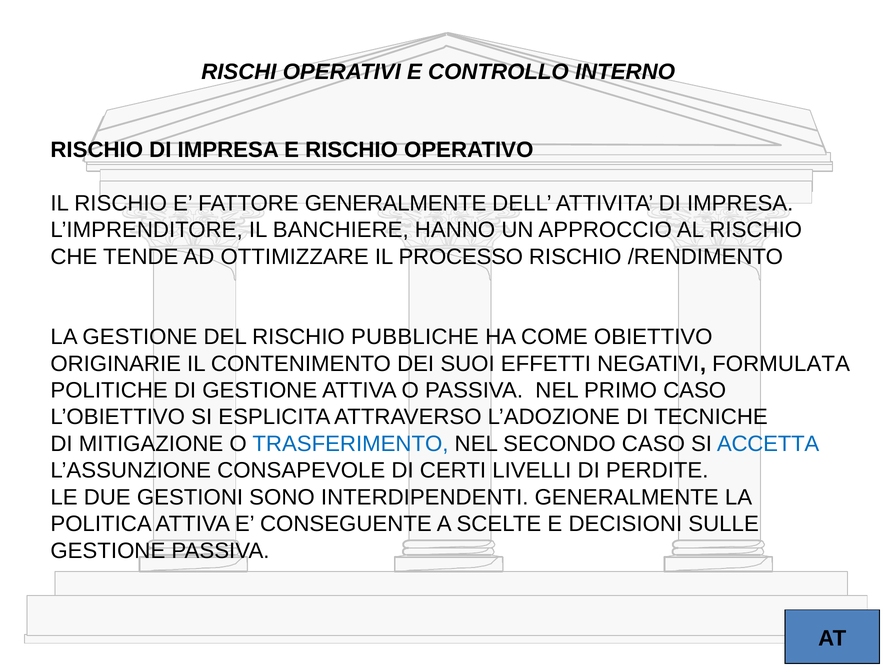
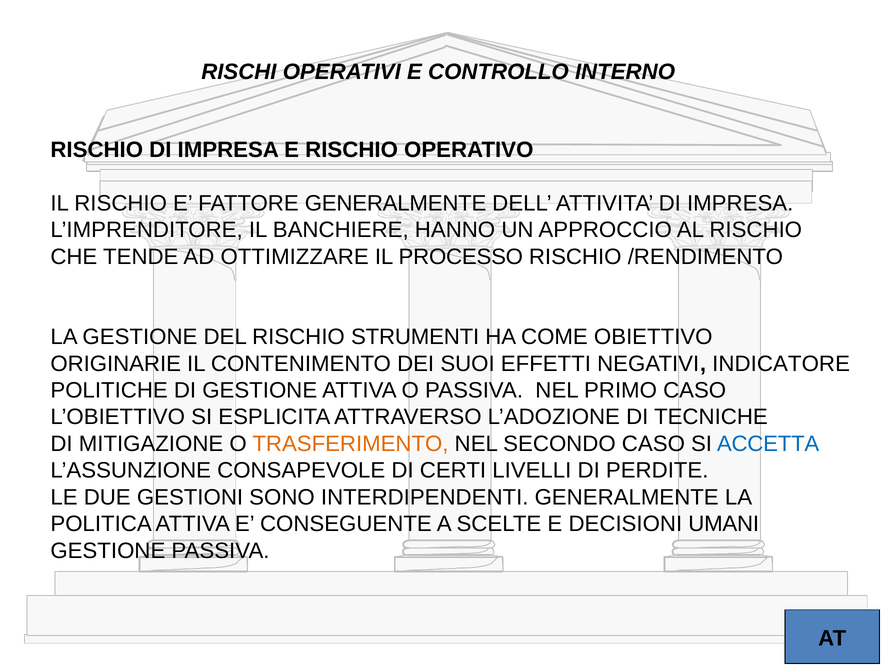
PUBBLICHE: PUBBLICHE -> STRUMENTI (415, 337)
FORMULATA: FORMULATA -> INDICATORE (781, 363)
TRASFERIMENTO colour: blue -> orange (350, 444)
SULLE: SULLE -> UMANI (724, 524)
